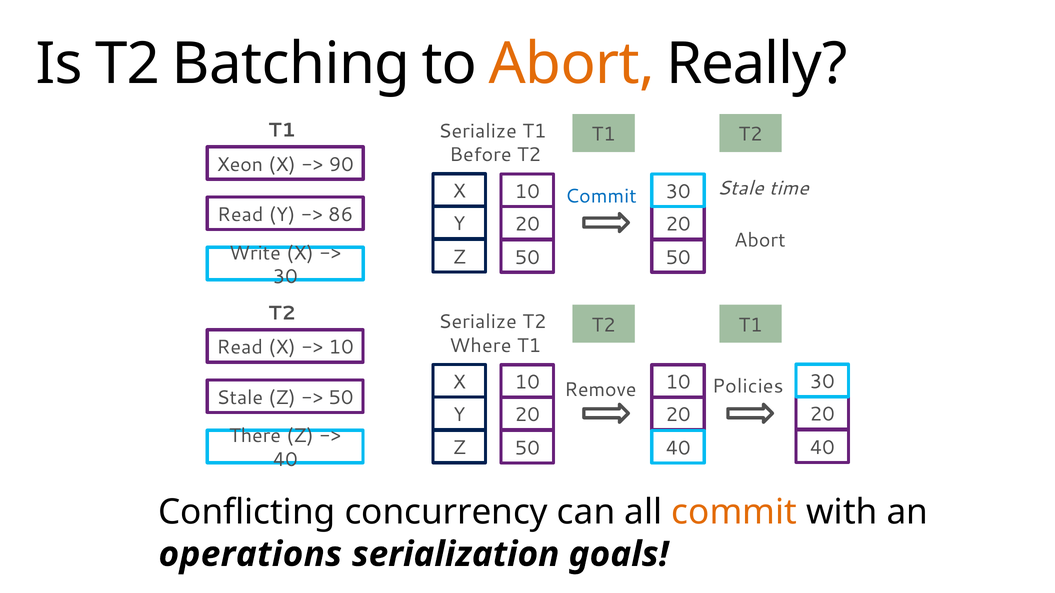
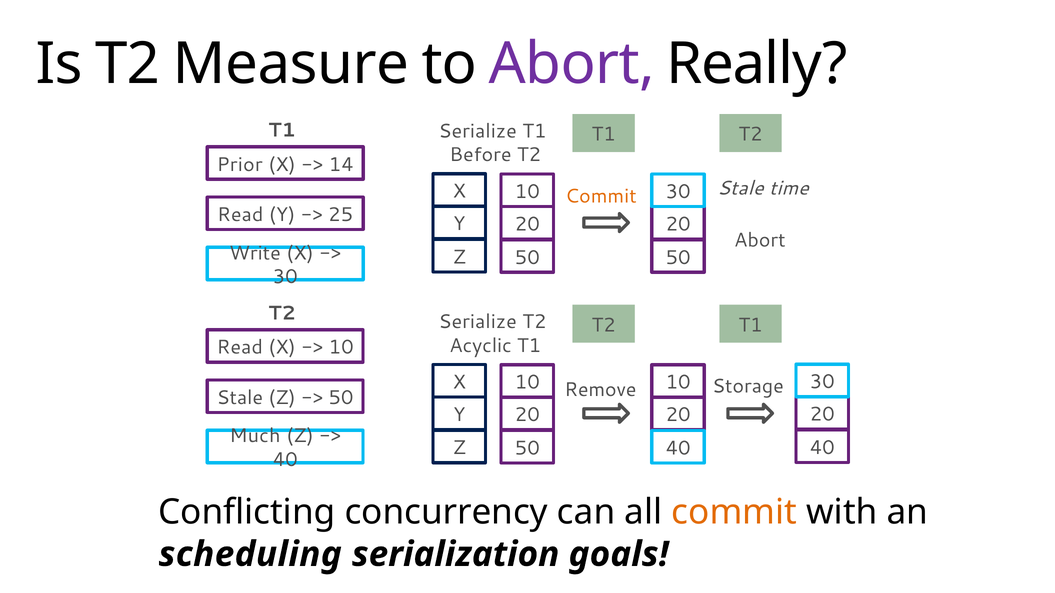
Batching: Batching -> Measure (291, 64)
Abort colour: orange -> purple (572, 64)
Xeon: Xeon -> Prior (240, 165)
90: 90 -> 14 (341, 165)
Commit colour: blue -> orange (601, 196)
86: 86 -> 25 (341, 215)
Where: Where -> Acyclic (480, 346)
Policies: Policies -> Storage (748, 387)
There: There -> Much (255, 436)
operations: operations -> scheduling (250, 555)
